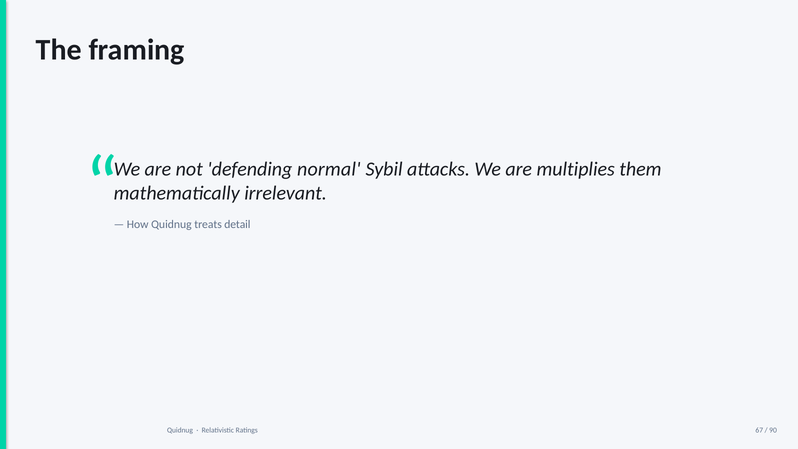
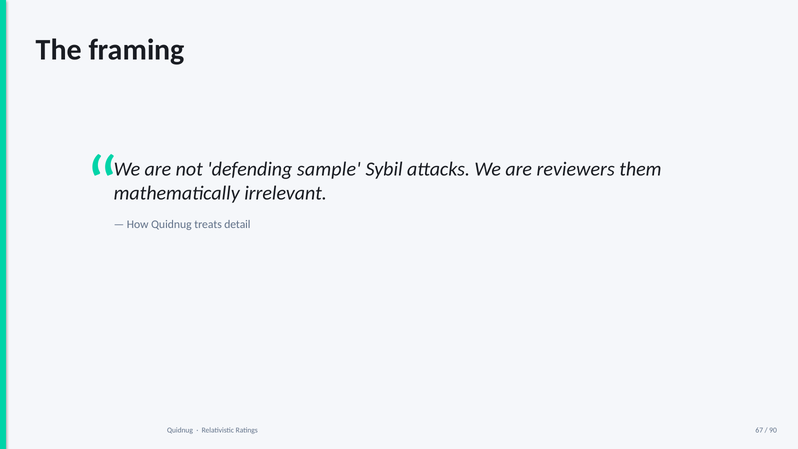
normal: normal -> sample (329, 169)
multiplies: multiplies -> reviewers (576, 169)
